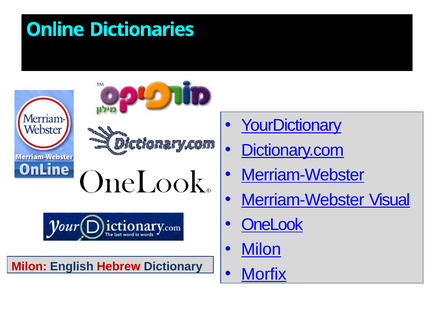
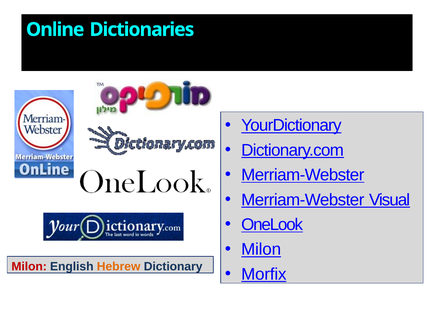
Hebrew colour: red -> orange (119, 267)
